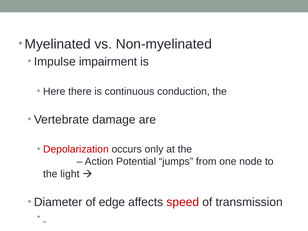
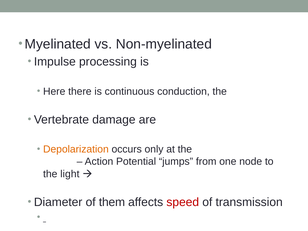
impairment: impairment -> processing (108, 62)
Depolarization colour: red -> orange (76, 149)
edge: edge -> them (112, 202)
